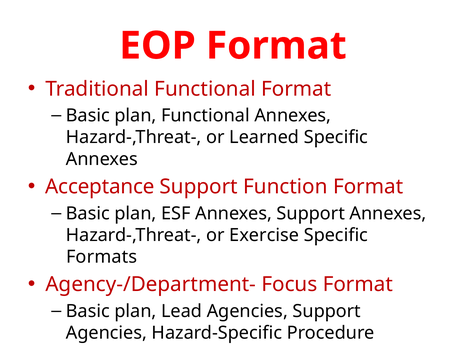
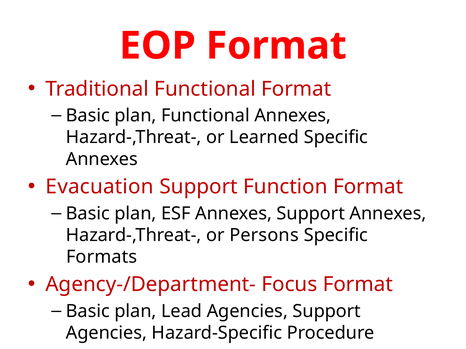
Acceptance: Acceptance -> Evacuation (100, 187)
Exercise: Exercise -> Persons (264, 235)
